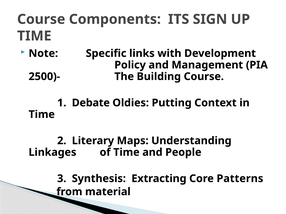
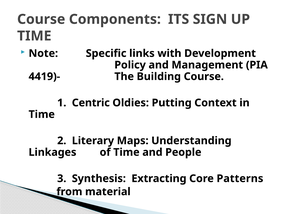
2500)-: 2500)- -> 4419)- (44, 77)
Debate: Debate -> Centric (91, 103)
